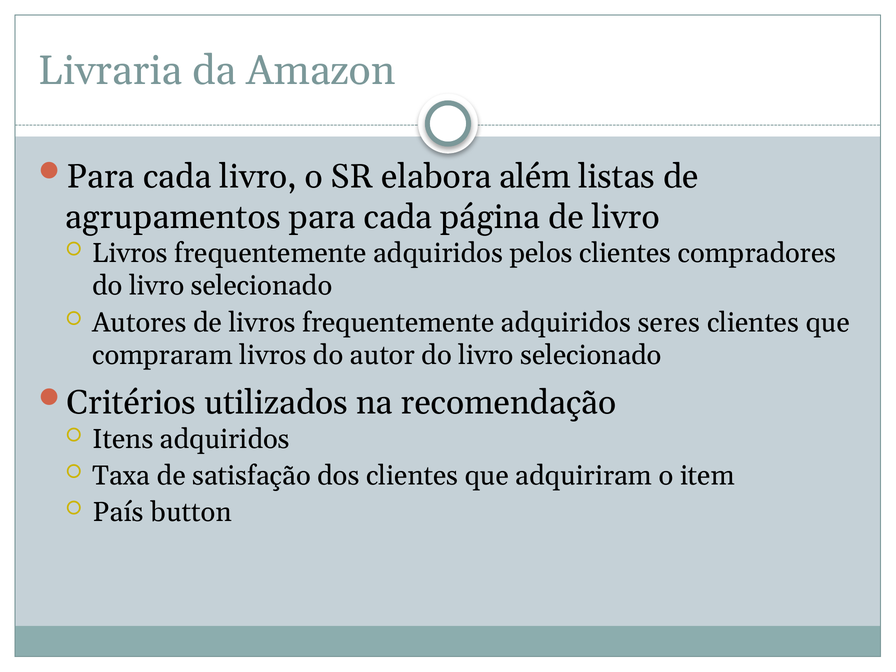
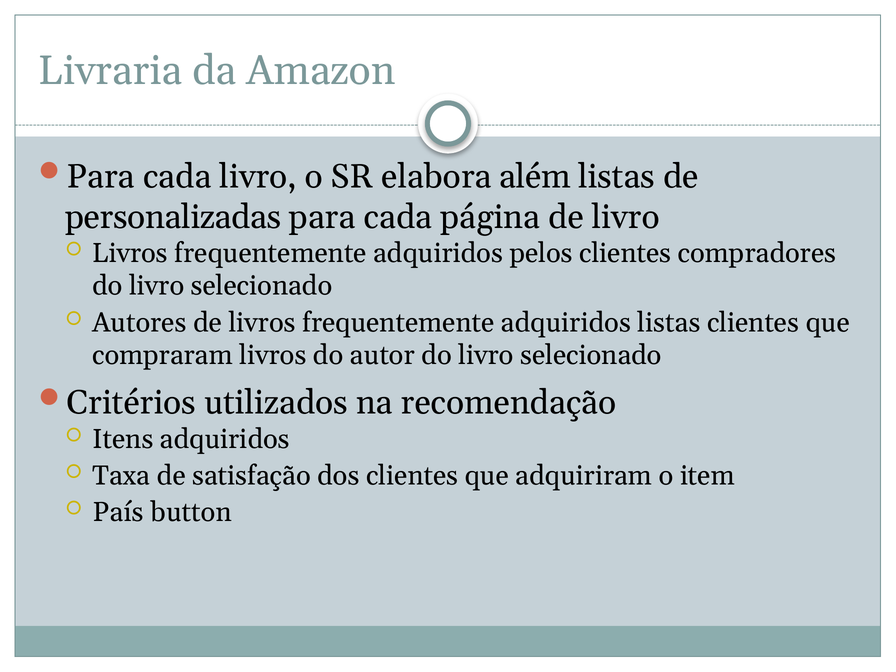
agrupamentos: agrupamentos -> personalizadas (173, 217)
adquiridos seres: seres -> listas (669, 323)
